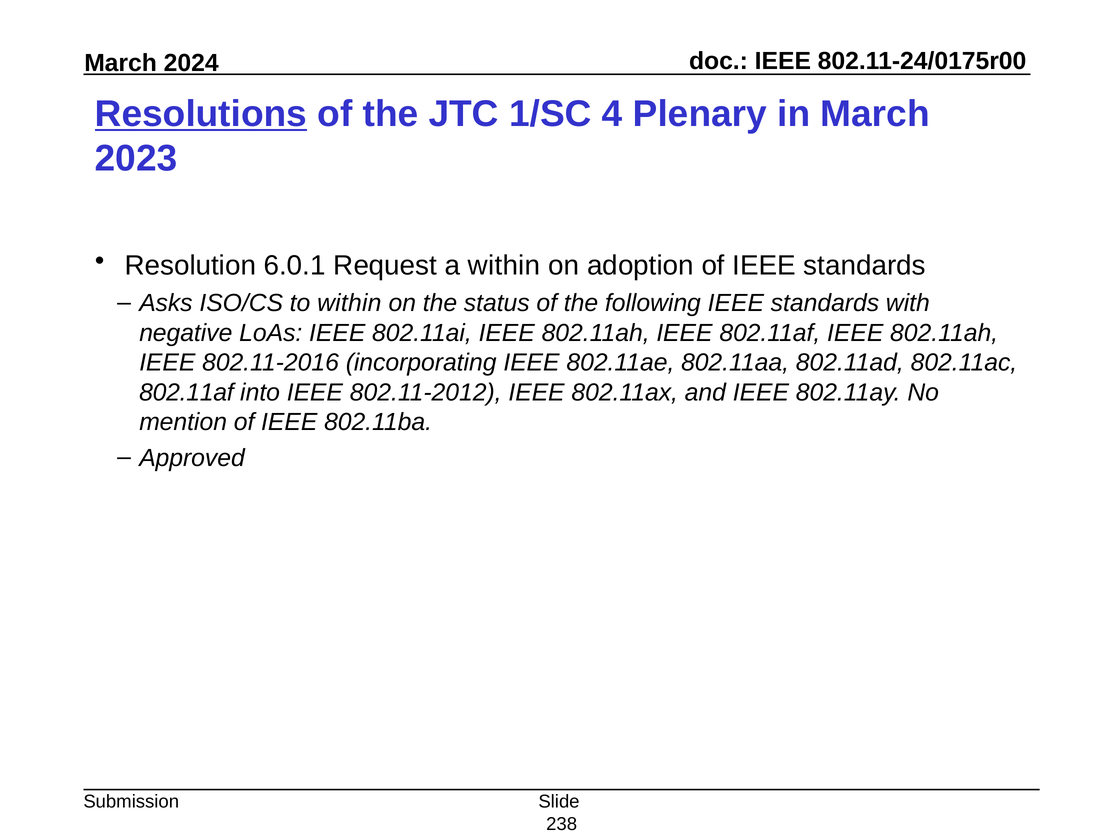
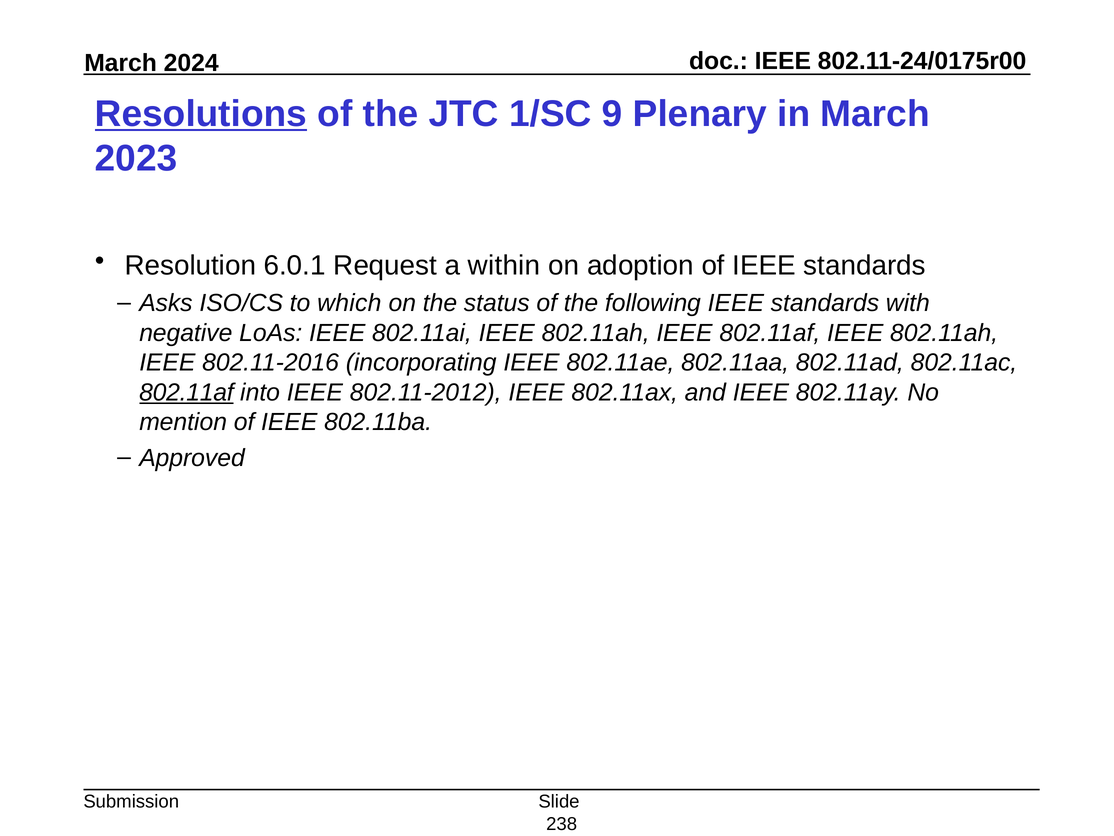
4: 4 -> 9 (612, 114)
to within: within -> which (349, 303)
802.11af underline: none -> present (186, 392)
